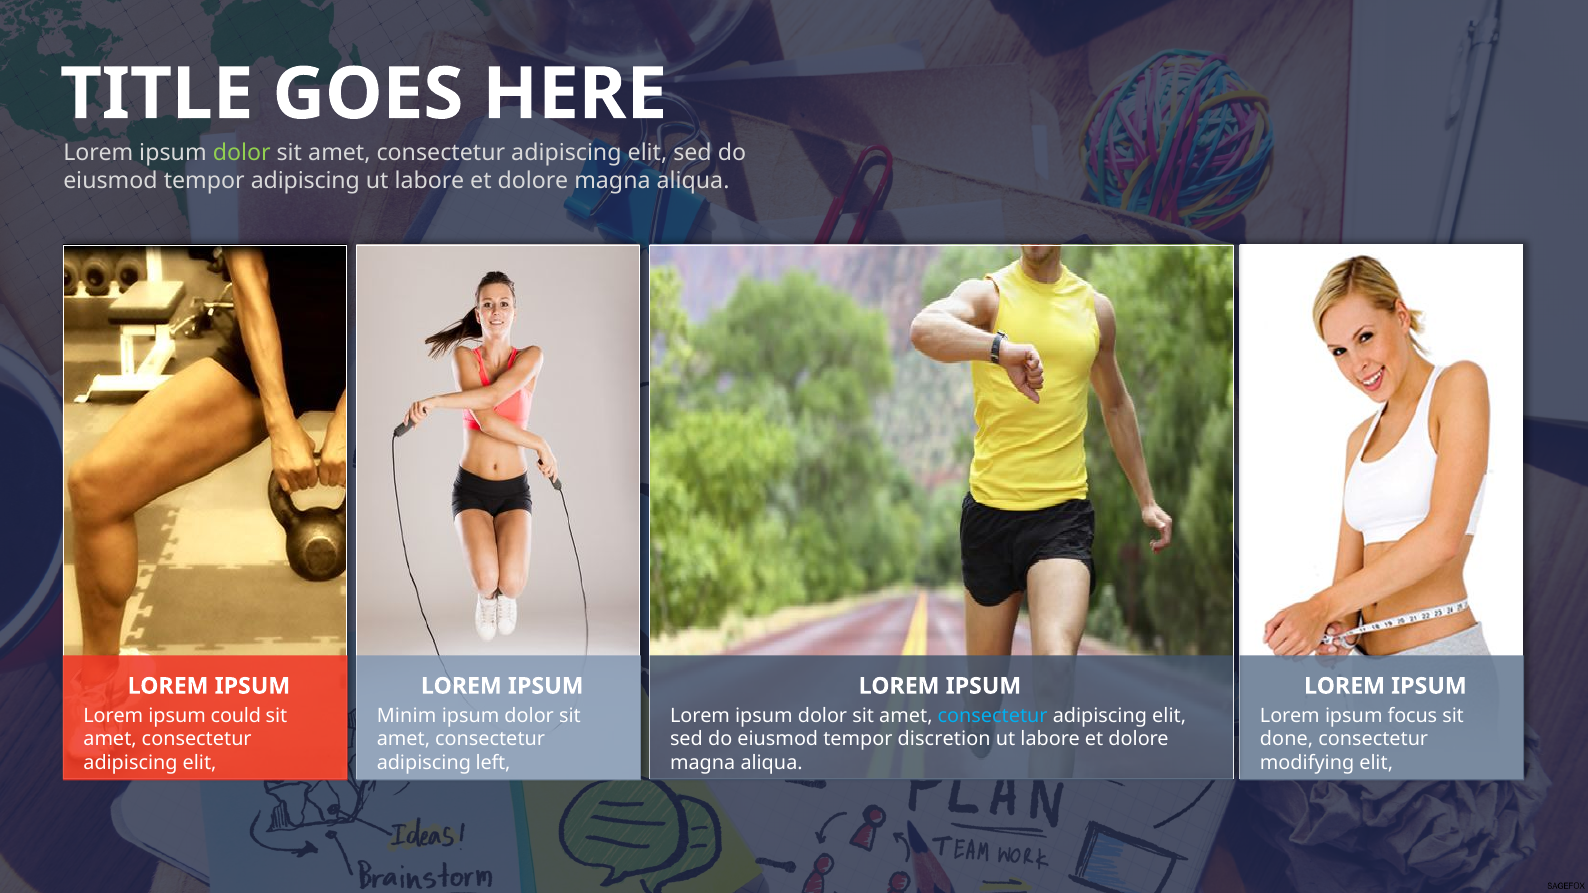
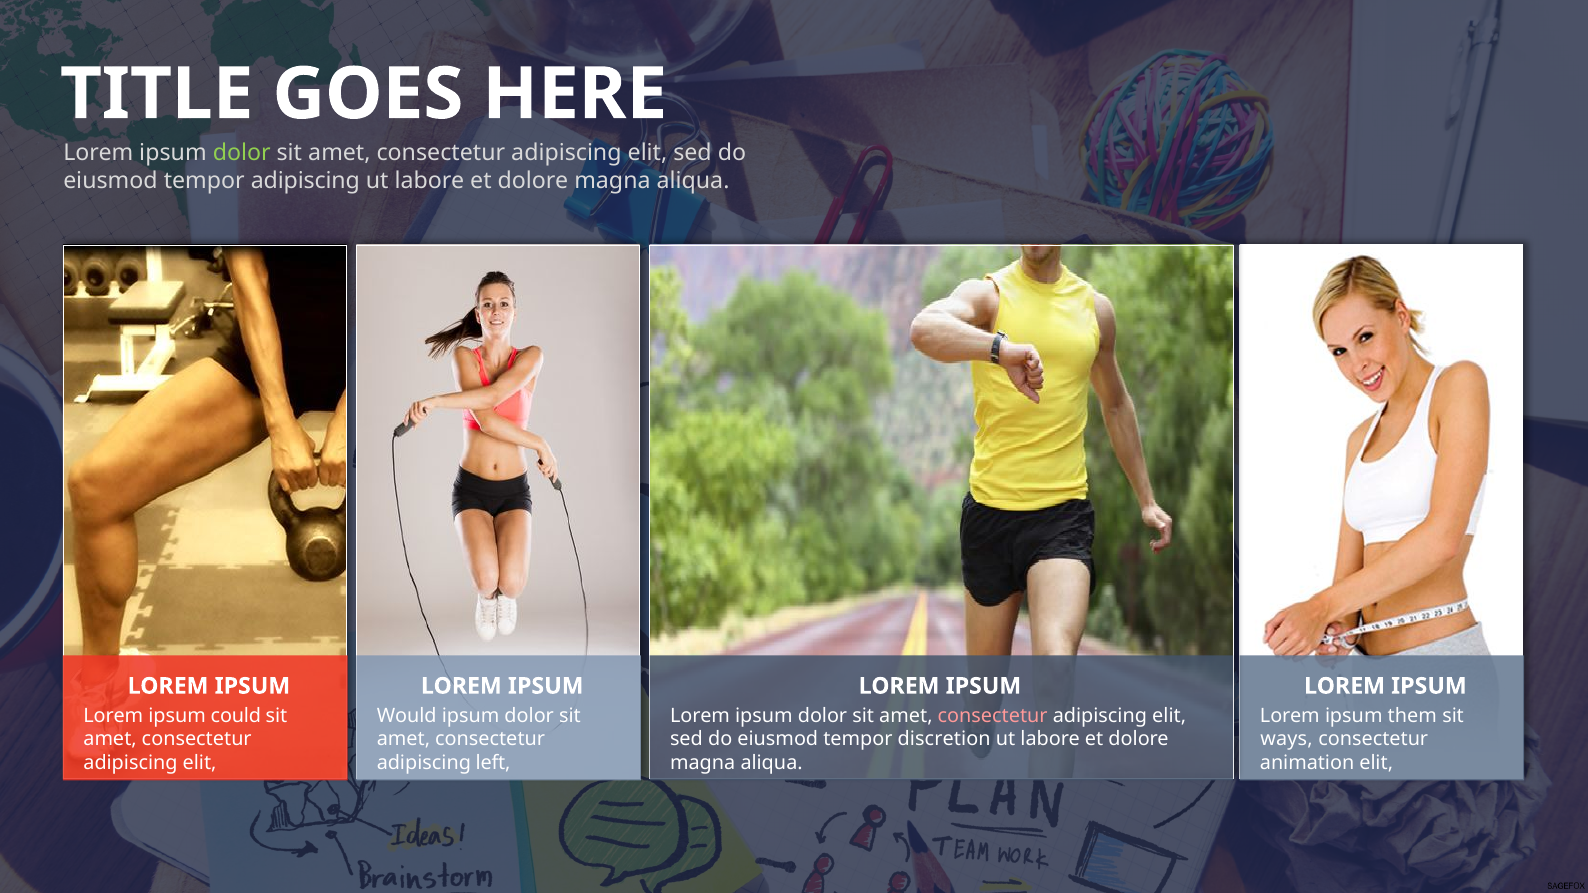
Minim: Minim -> Would (407, 716)
consectetur colour: light blue -> pink (993, 716)
focus: focus -> them (1412, 716)
done: done -> ways (1287, 740)
modifying: modifying -> animation (1307, 763)
